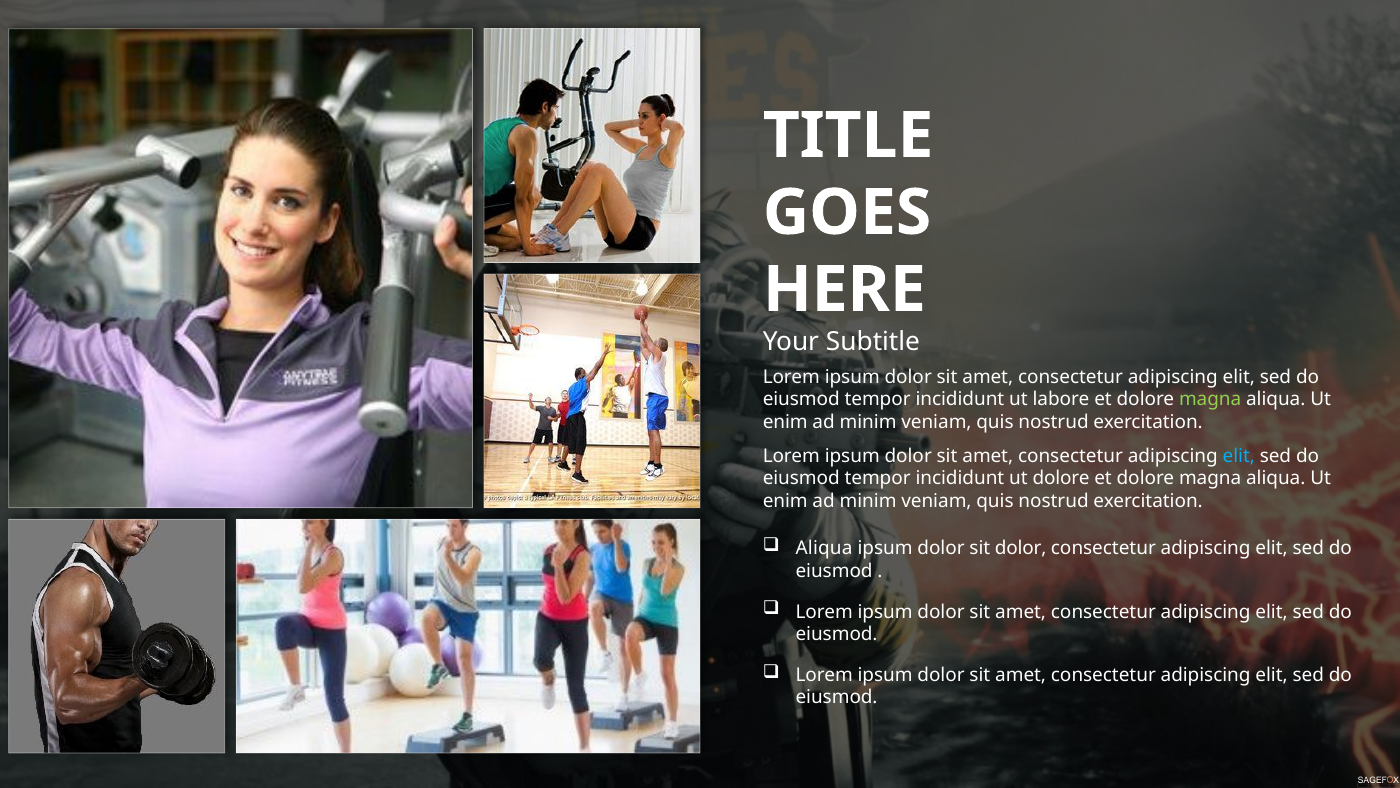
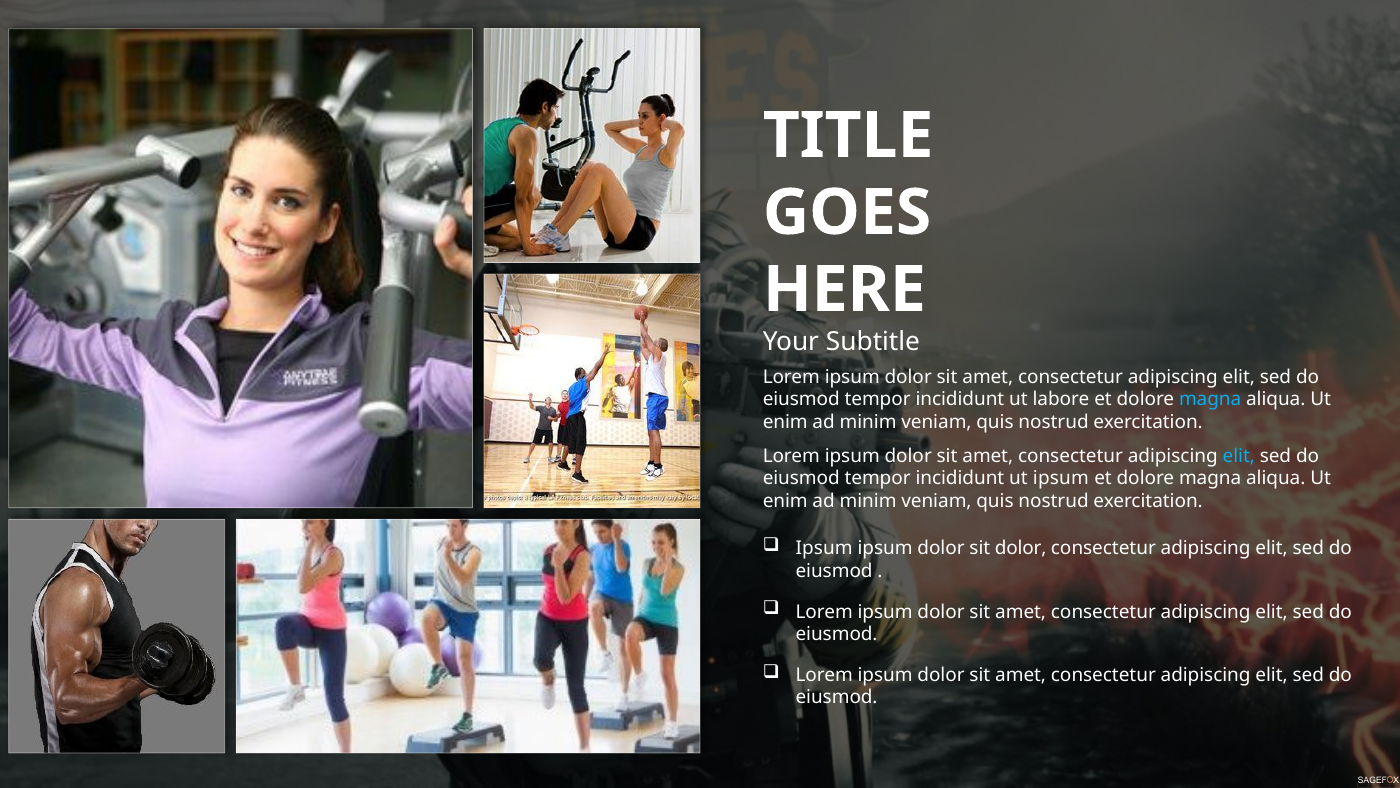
magna colour: light green -> light blue (1210, 399)
ut dolore: dolore -> ipsum (1061, 478)
Aliqua: Aliqua -> Ipsum (824, 548)
